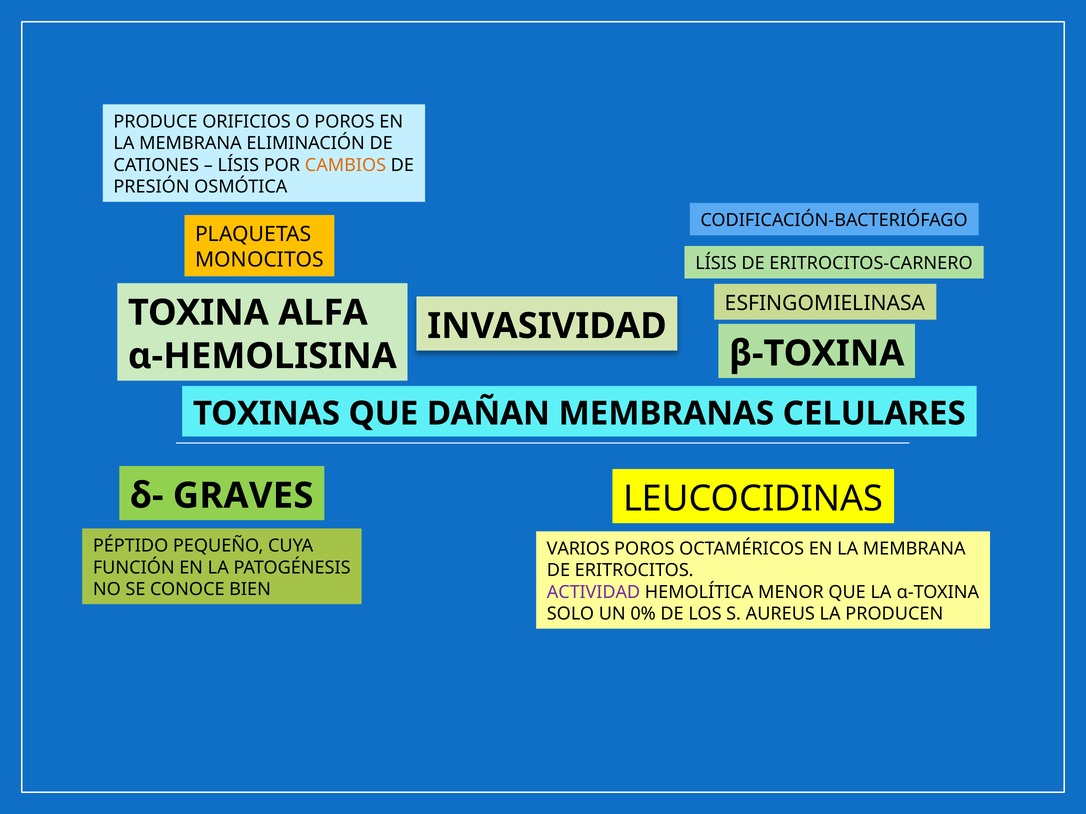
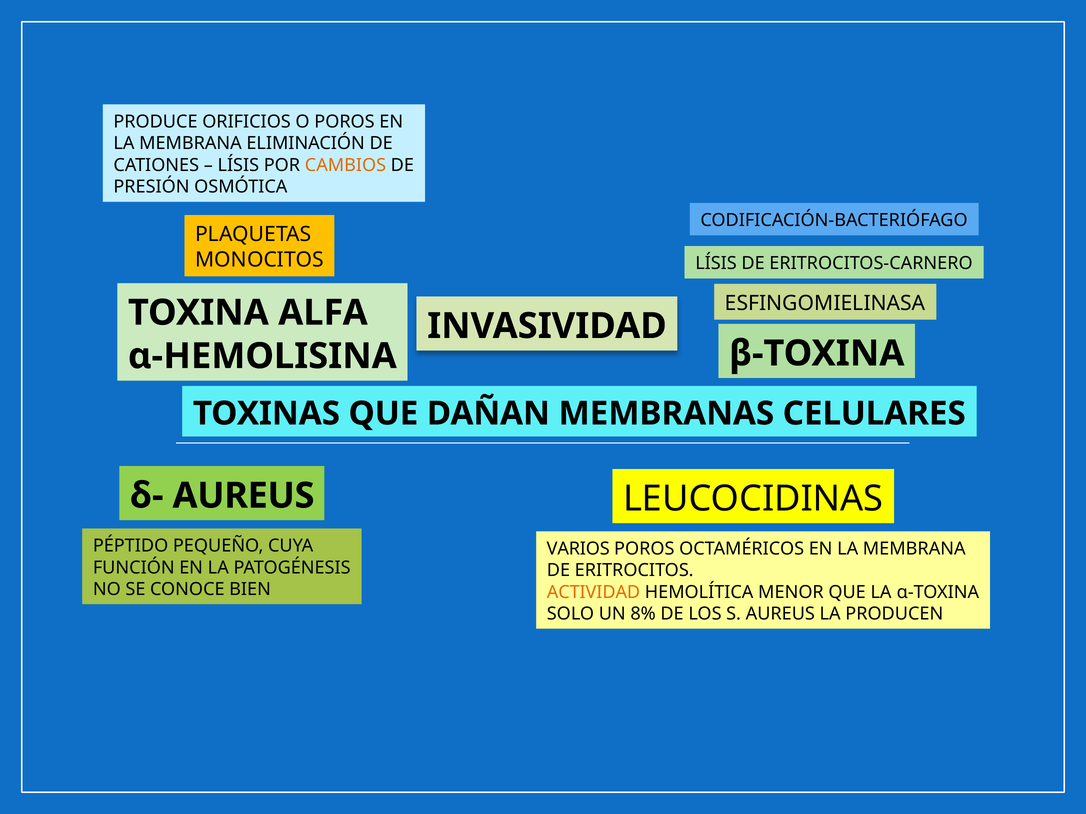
δ- GRAVES: GRAVES -> AUREUS (243, 496)
ACTIVIDAD colour: purple -> orange (594, 592)
0%: 0% -> 8% (643, 614)
